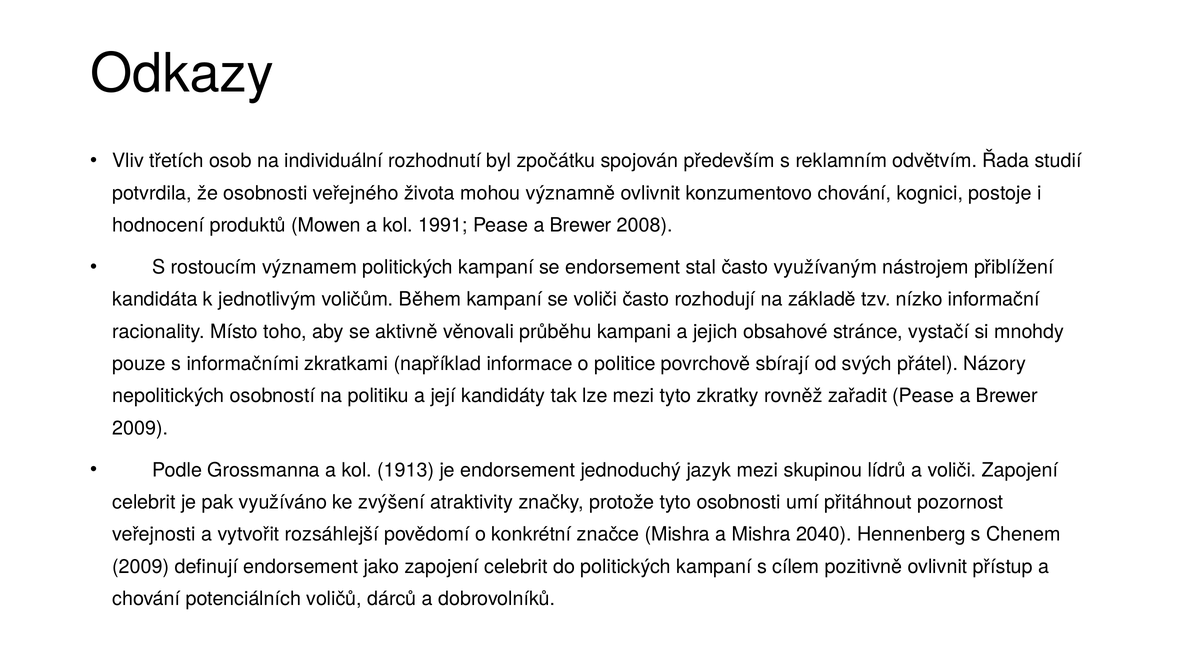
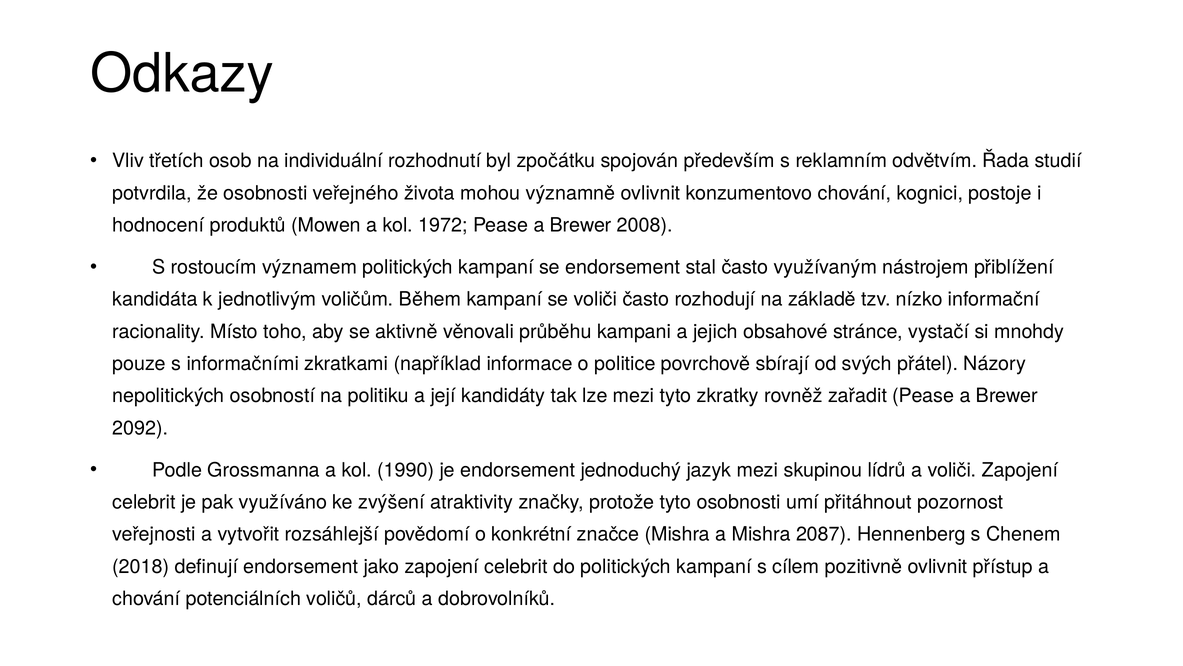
1991: 1991 -> 1972 (443, 225)
2009: 2009 -> 2092 (140, 428)
1913: 1913 -> 1990 (406, 470)
2040: 2040 -> 2087 (824, 534)
2009: 2009 -> 2018 (141, 566)
